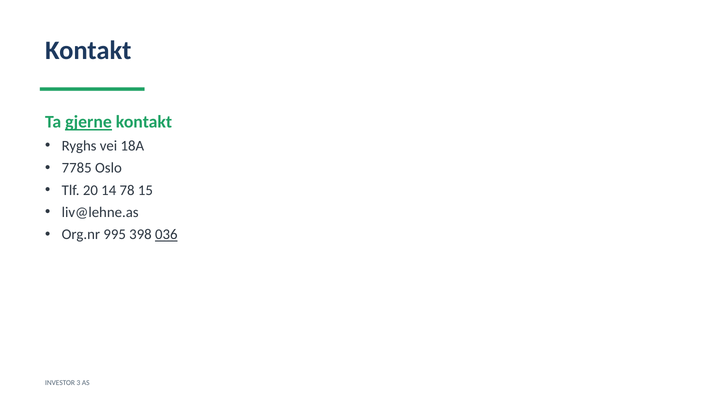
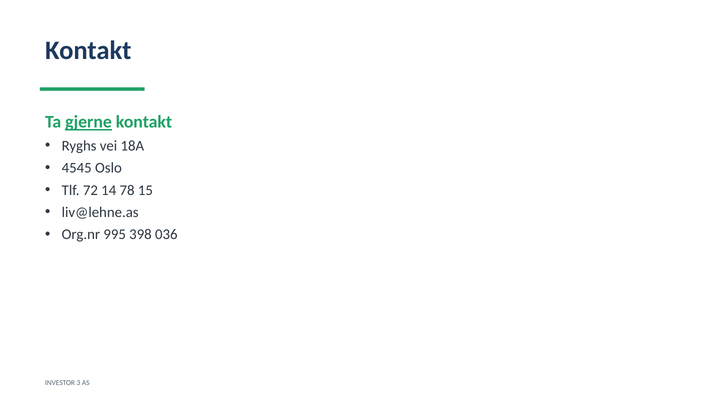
7785: 7785 -> 4545 (77, 168)
20: 20 -> 72 (90, 190)
036 underline: present -> none (166, 234)
